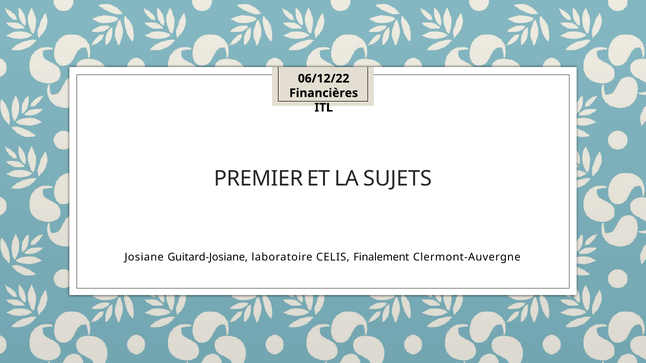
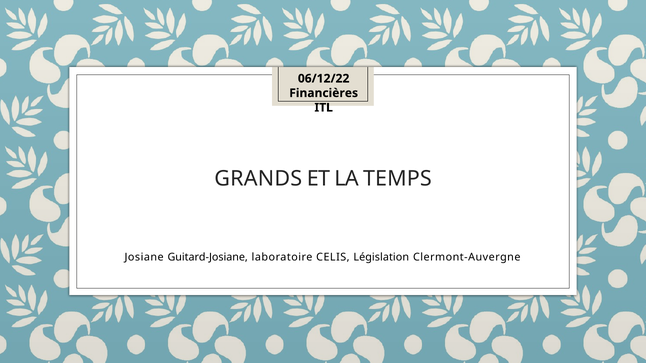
PREMIER: PREMIER -> GRANDS (258, 179)
SUJETS: SUJETS -> TEMPS (397, 179)
Finalement: Finalement -> Législation (381, 258)
